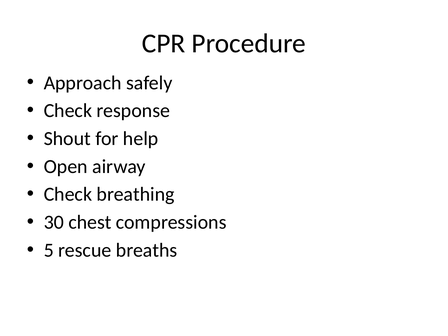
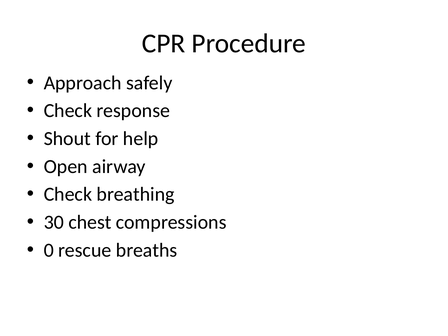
5: 5 -> 0 (49, 250)
